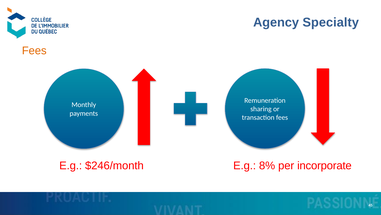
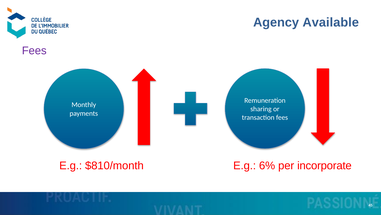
Specialty: Specialty -> Available (331, 22)
Fees colour: orange -> purple (34, 51)
$246/month: $246/month -> $810/month (114, 165)
8%: 8% -> 6% (267, 165)
